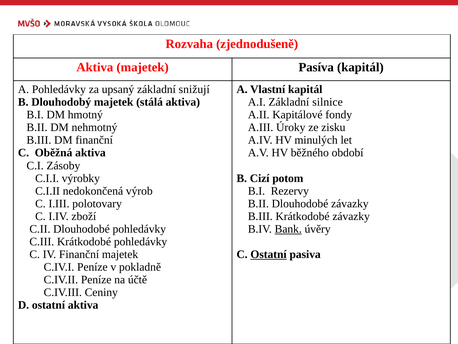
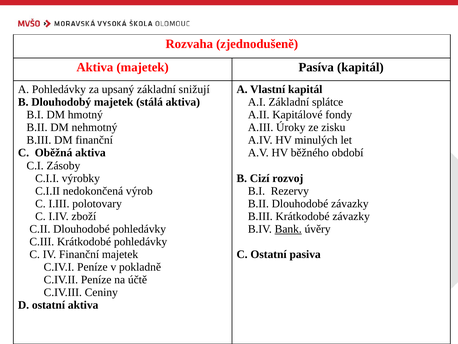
silnice: silnice -> splátce (328, 102)
potom: potom -> rozvoj (288, 178)
Ostatní underline: present -> none (269, 254)
